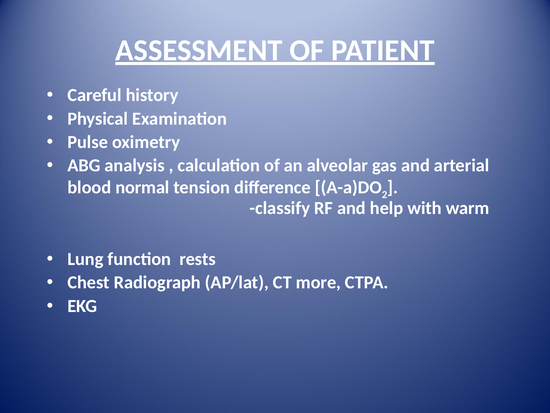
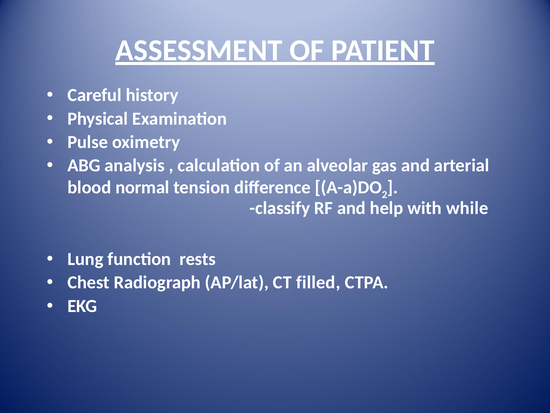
warm: warm -> while (467, 208)
more: more -> filled (318, 282)
